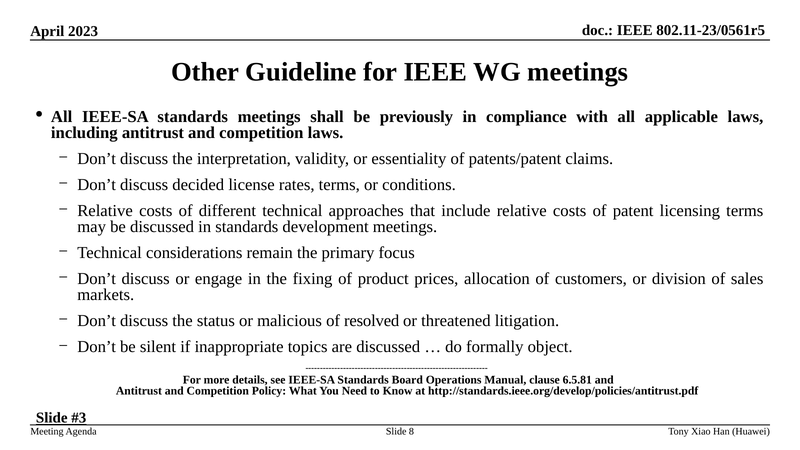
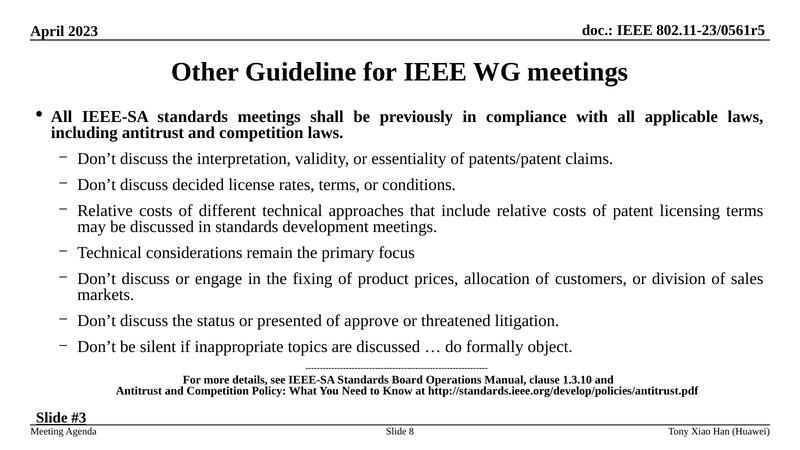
malicious: malicious -> presented (289, 321)
resolved: resolved -> approve (372, 321)
6.5.81: 6.5.81 -> 1.3.10 (577, 380)
